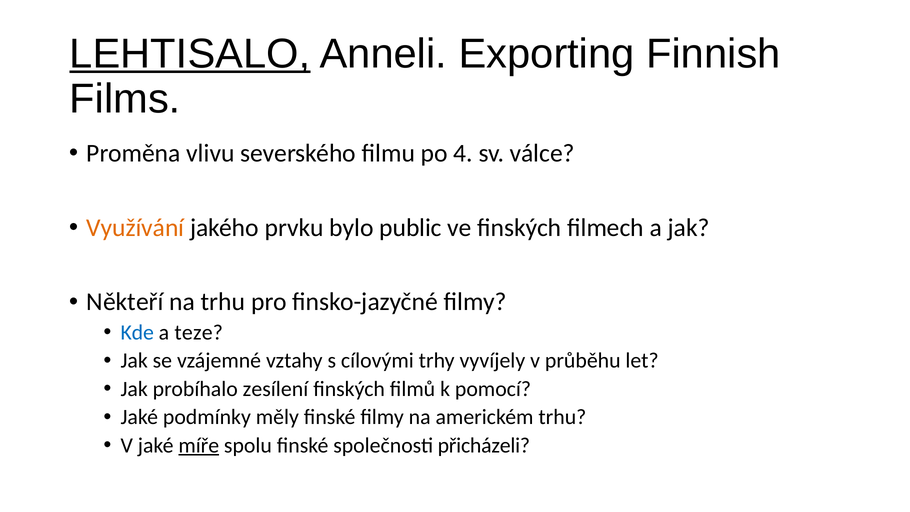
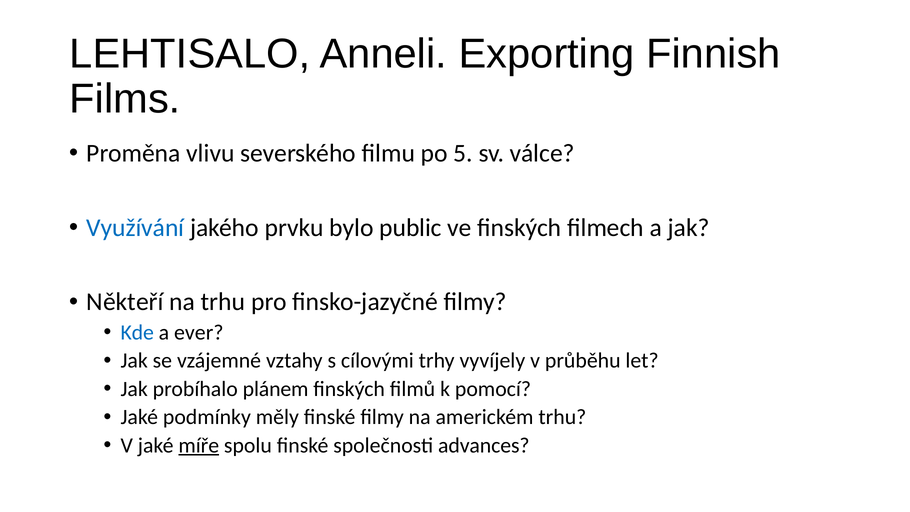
LEHTISALO underline: present -> none (190, 54)
4: 4 -> 5 (463, 153)
Využívání colour: orange -> blue (135, 228)
teze: teze -> ever (199, 332)
zesílení: zesílení -> plánem (276, 389)
přicházeli: přicházeli -> advances (484, 445)
